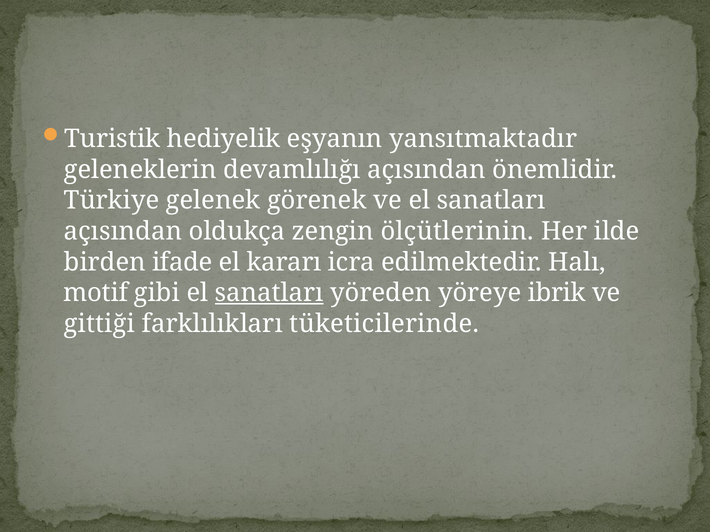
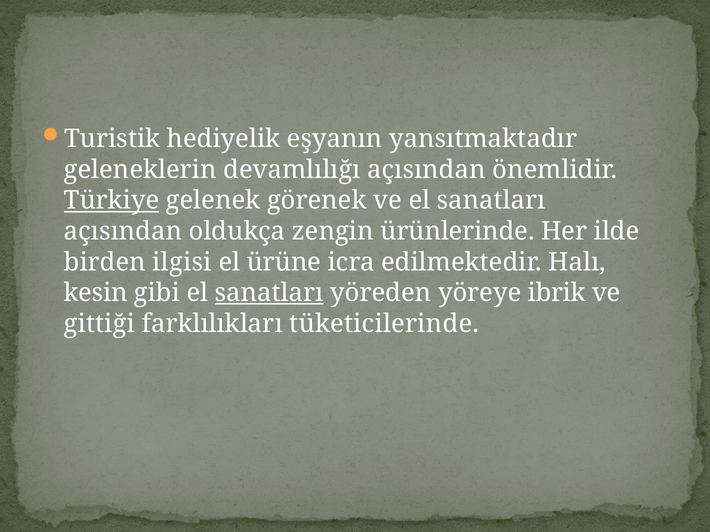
Türkiye underline: none -> present (112, 201)
ölçütlerinin: ölçütlerinin -> ürünlerinde (457, 232)
ifade: ifade -> ilgisi (182, 262)
kararı: kararı -> ürüne (284, 262)
motif: motif -> kesin (96, 293)
